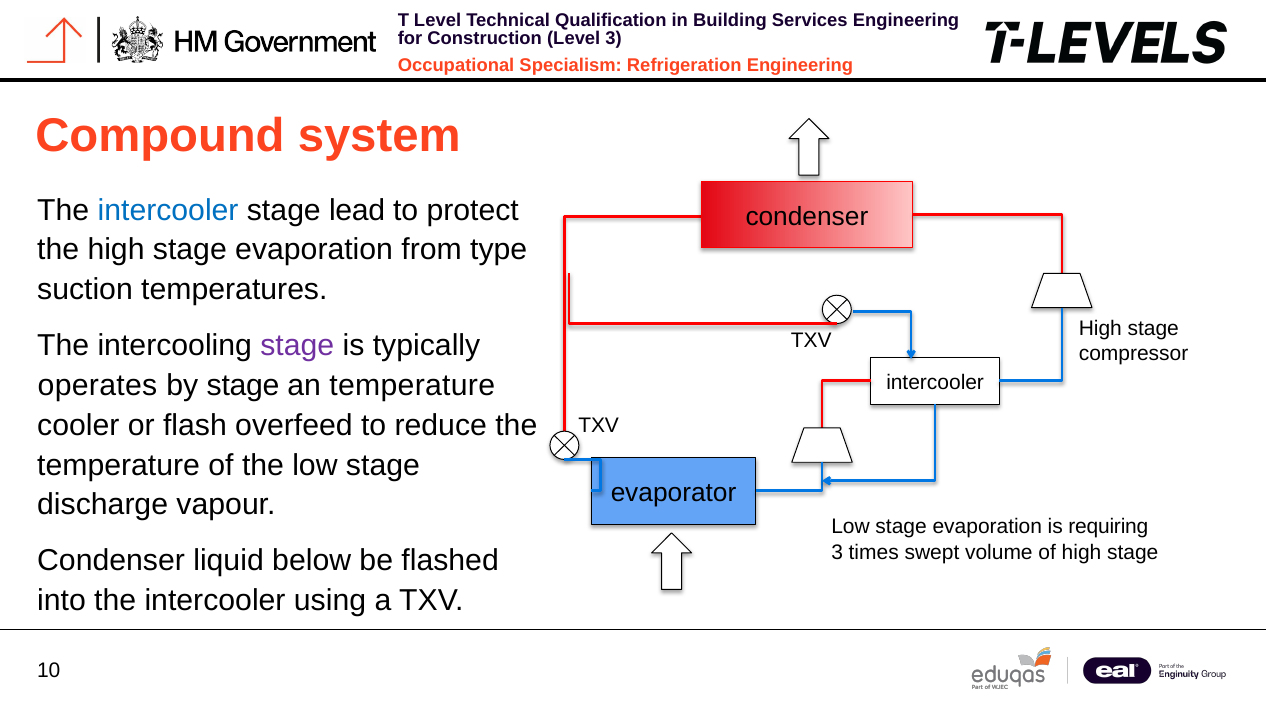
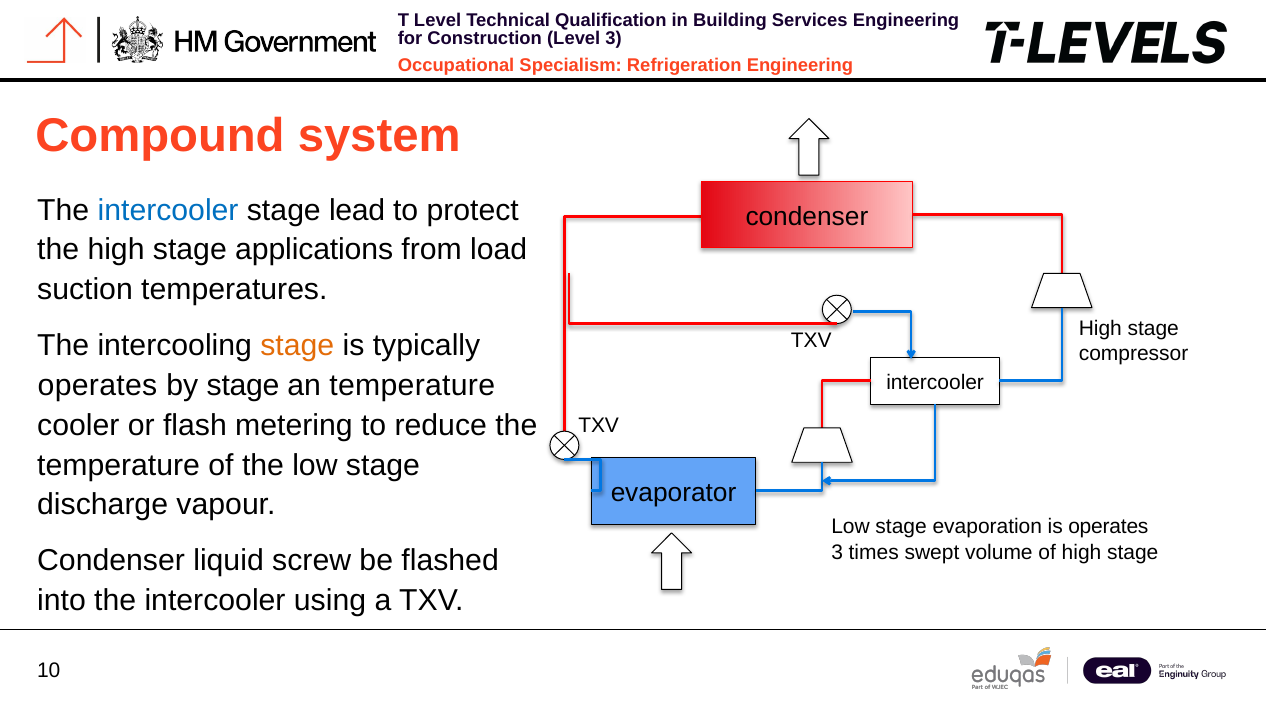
high stage evaporation: evaporation -> applications (314, 250)
type: type -> load (499, 250)
stage colour: purple -> orange (297, 345)
overfeed: overfeed -> metering (294, 425)
is requiring: requiring -> operates (1108, 527)
below: below -> screw (312, 560)
